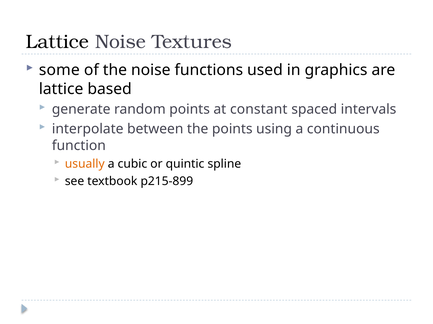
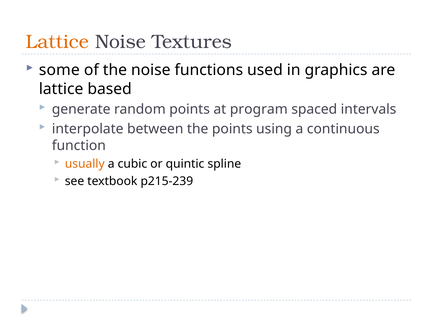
Lattice colour: black -> orange (57, 42)
constant: constant -> program (259, 110)
p215-899: p215-899 -> p215-239 (167, 182)
